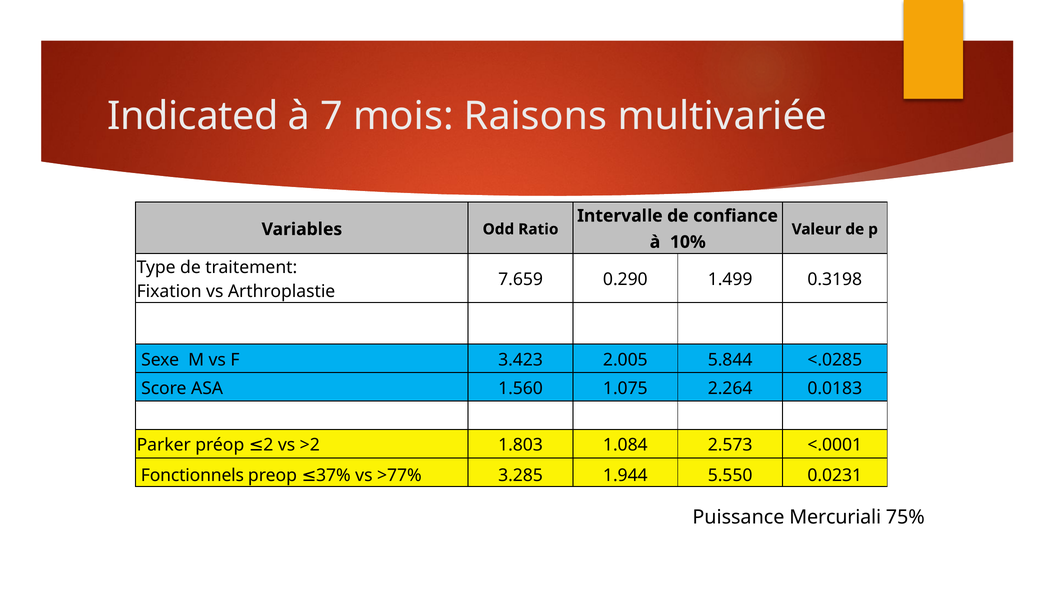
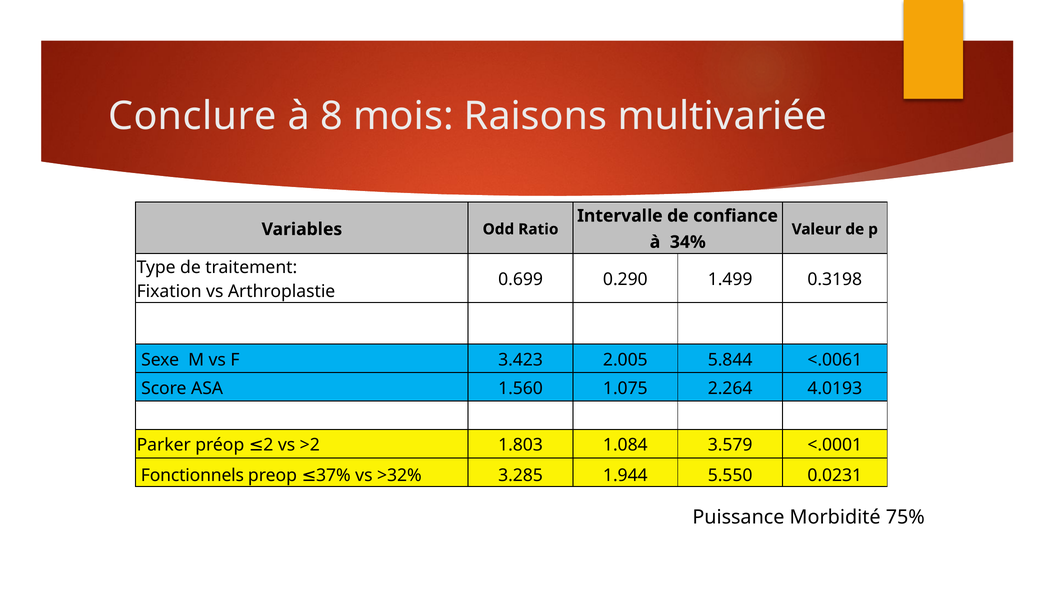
Indicated: Indicated -> Conclure (192, 116)
7: 7 -> 8 (331, 116)
10%: 10% -> 34% (688, 242)
7.659: 7.659 -> 0.699 (521, 280)
<.0285: <.0285 -> <.0061 (835, 360)
0.0183: 0.0183 -> 4.0193 (835, 389)
2.573: 2.573 -> 3.579 (730, 445)
>77%: >77% -> >32% (399, 476)
Mercuriali: Mercuriali -> Morbidité (835, 517)
